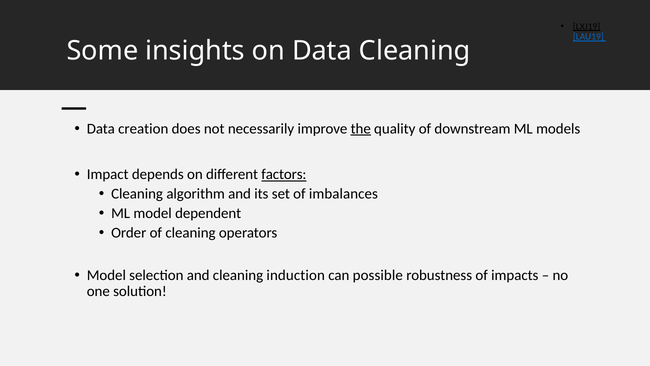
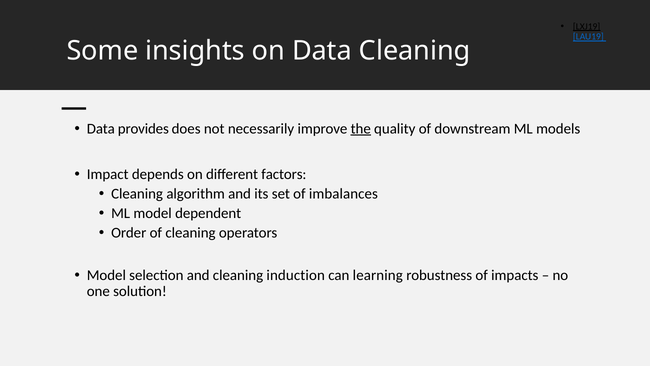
creation: creation -> provides (143, 129)
factors underline: present -> none (284, 174)
possible: possible -> learning (378, 275)
